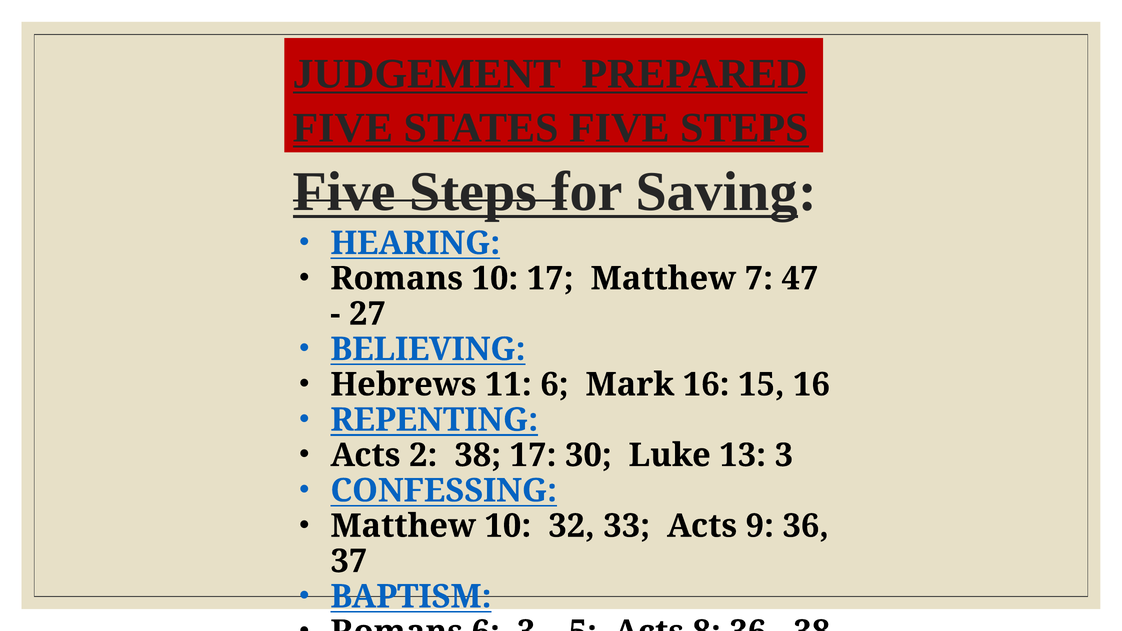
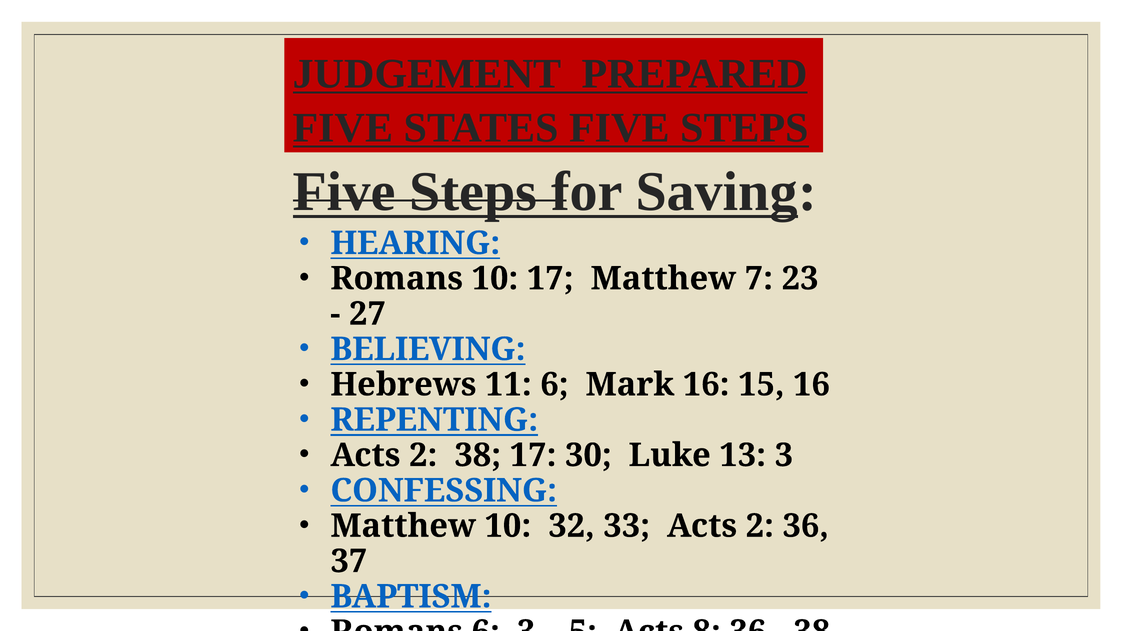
47: 47 -> 23 (800, 279)
33 Acts 9: 9 -> 2 (760, 526)
